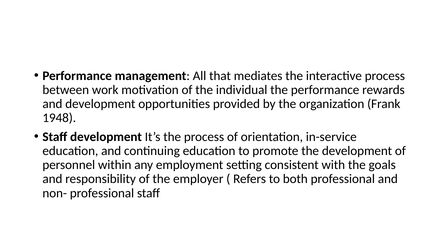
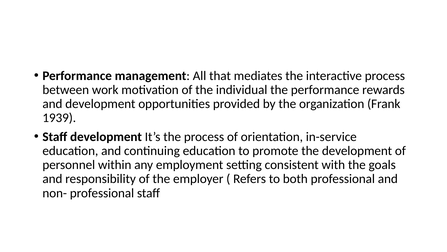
1948: 1948 -> 1939 (59, 118)
